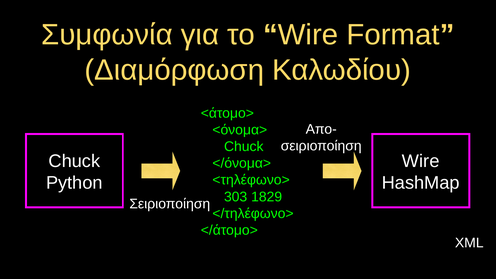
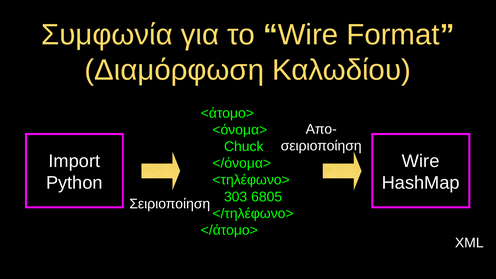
Chuck: Chuck -> Import (74, 161)
1829: 1829 -> 6805 (267, 197)
